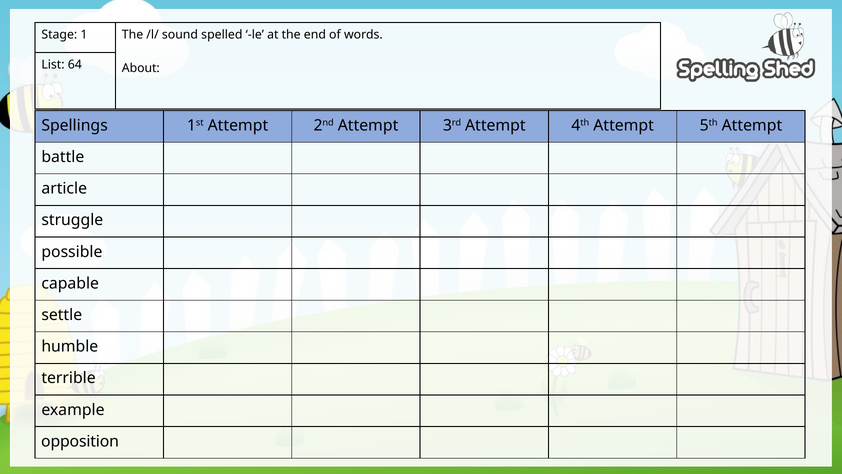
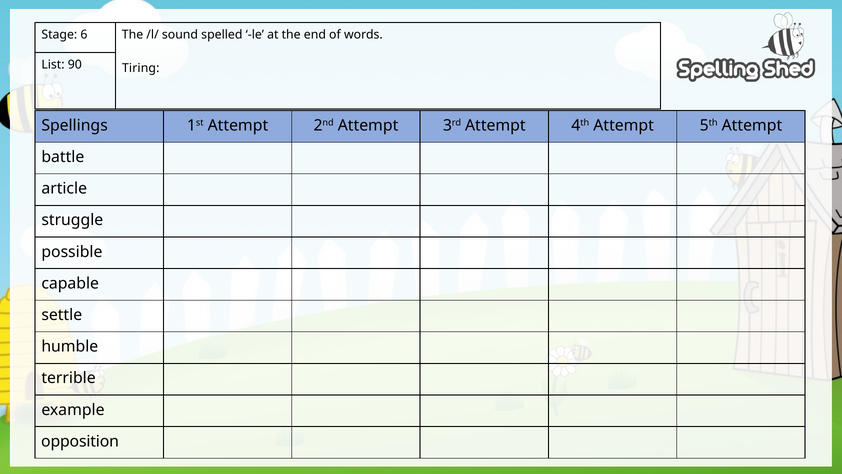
1: 1 -> 6 (84, 35)
64: 64 -> 90 (75, 65)
About: About -> Tiring (141, 68)
